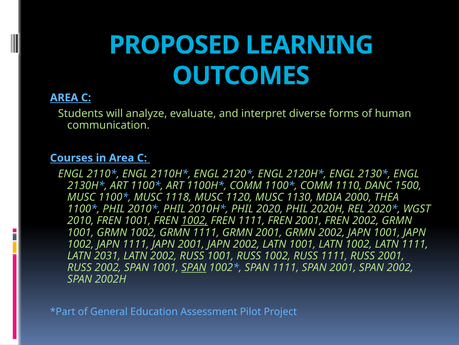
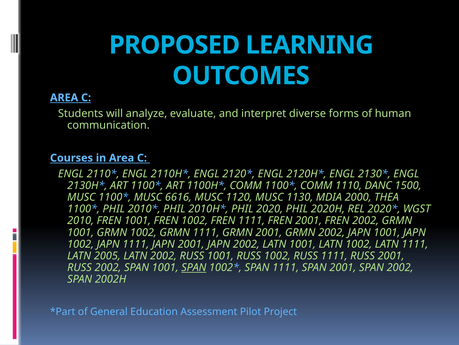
1118: 1118 -> 6616 (178, 197)
1002 underline: present -> none (195, 220)
2031: 2031 -> 2005 (107, 255)
